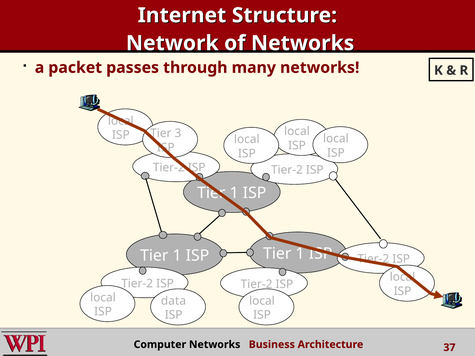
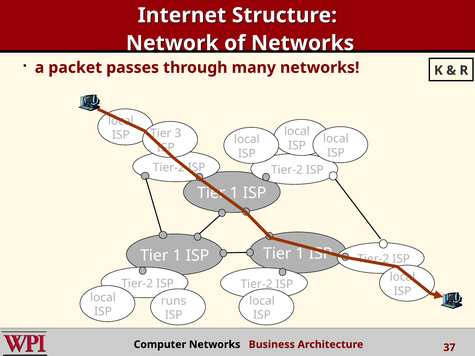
data: data -> runs (174, 301)
